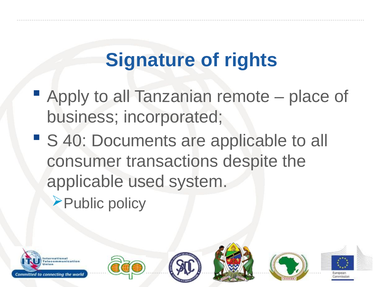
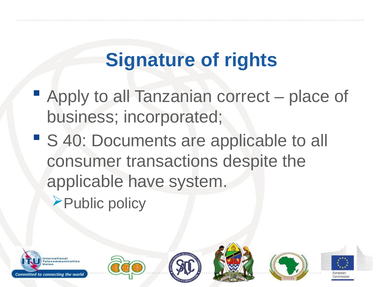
remote: remote -> correct (243, 97)
used: used -> have (146, 182)
